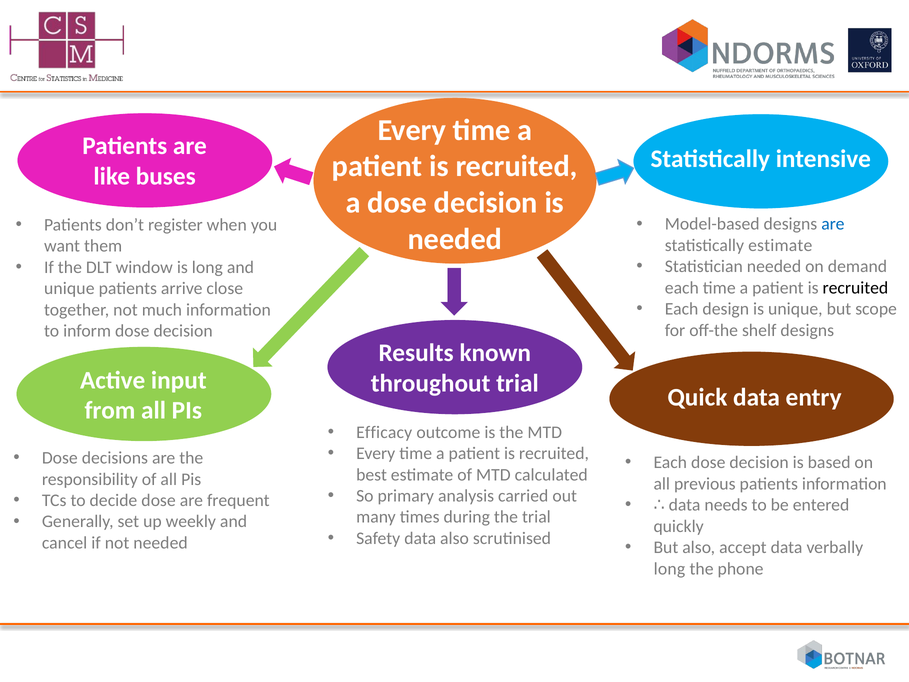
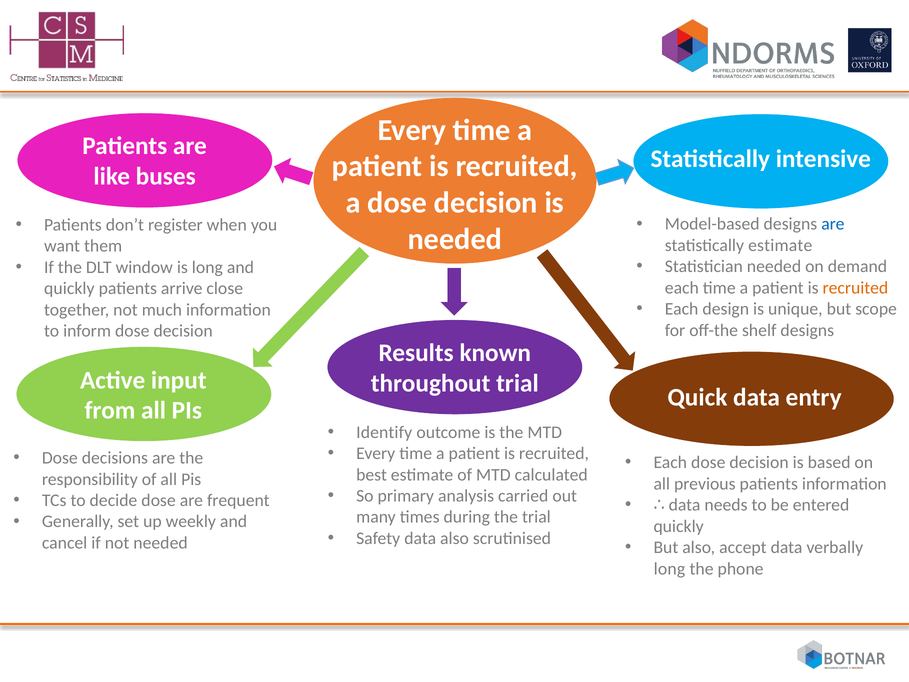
recruited colour: black -> orange (855, 288)
unique: unique -> quickly (69, 288)
Efficacy: Efficacy -> Identify (384, 432)
